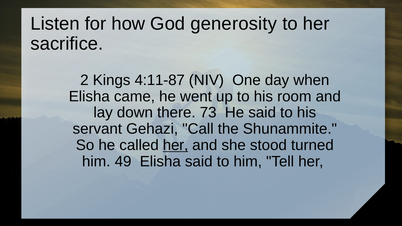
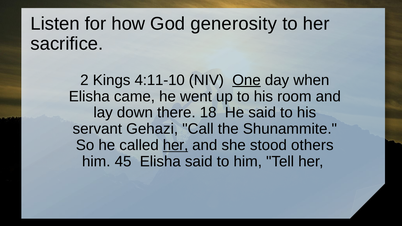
4:11-87: 4:11-87 -> 4:11-10 (160, 80)
One underline: none -> present (247, 80)
73: 73 -> 18 (208, 113)
turned: turned -> others (312, 145)
49: 49 -> 45 (123, 162)
